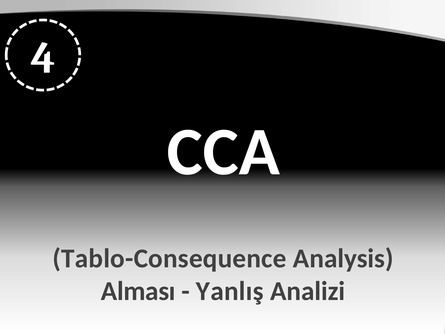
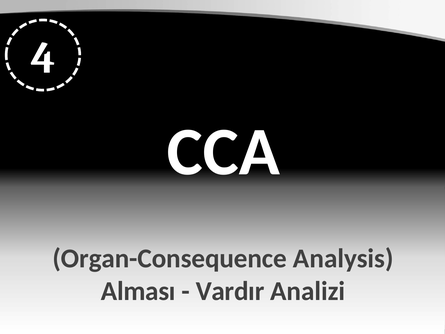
Tablo-Consequence: Tablo-Consequence -> Organ-Consequence (170, 258)
Yanlış: Yanlış -> Vardır (230, 291)
